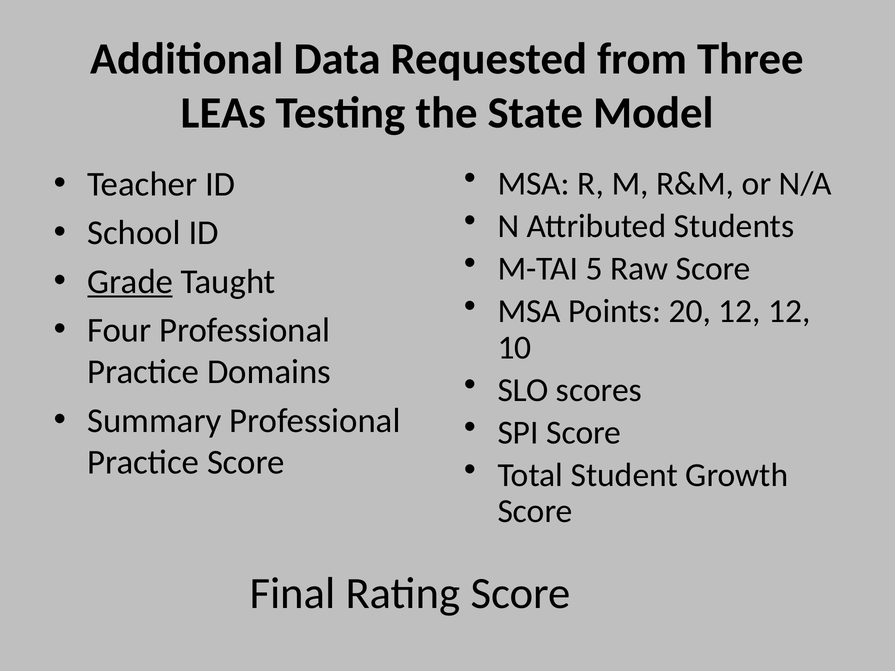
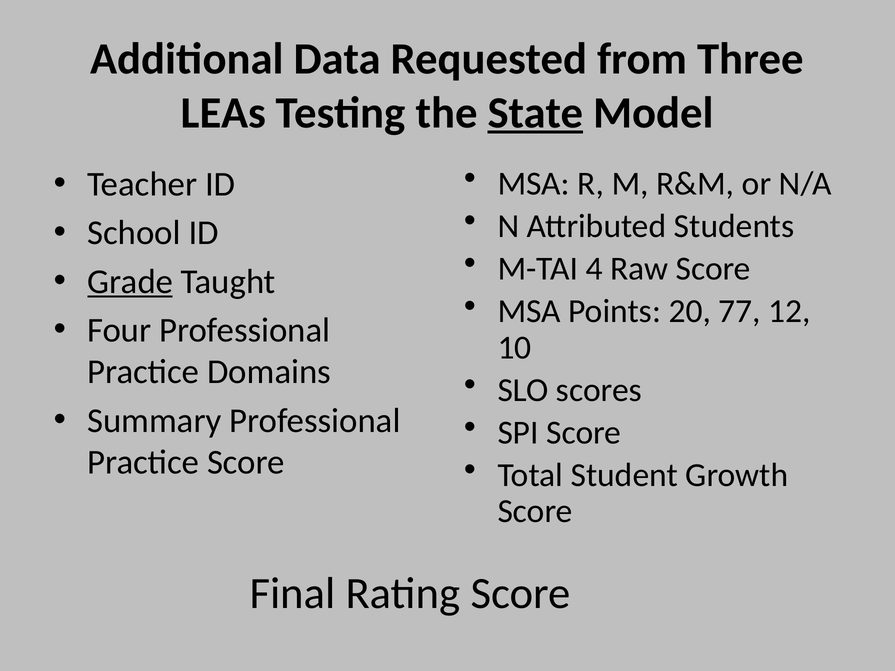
State underline: none -> present (535, 113)
5: 5 -> 4 (594, 269)
20 12: 12 -> 77 (740, 311)
